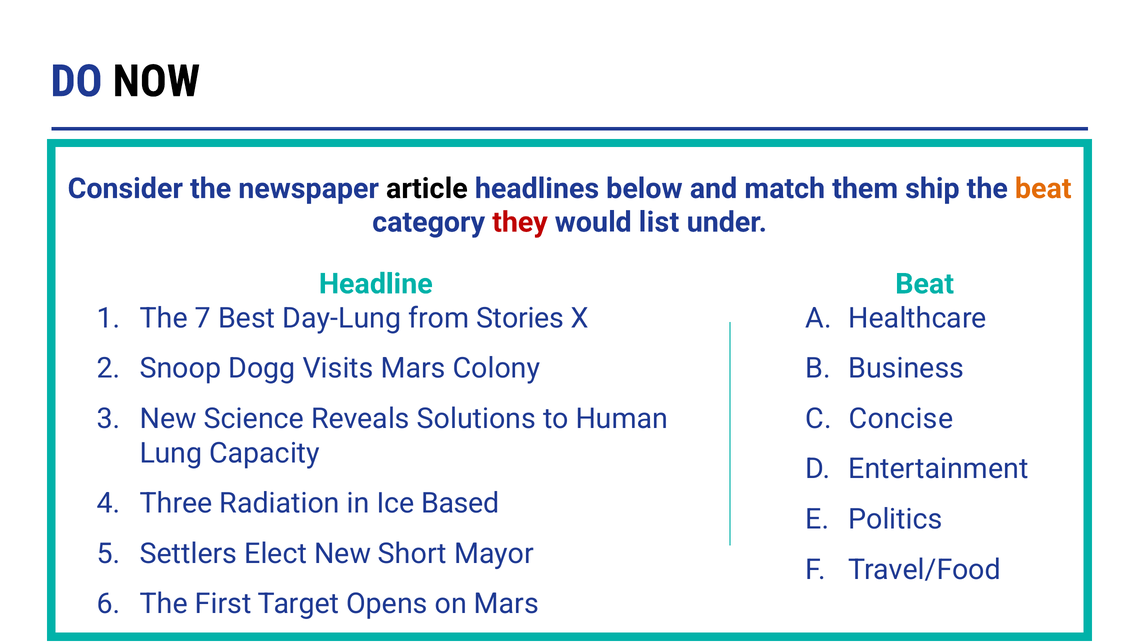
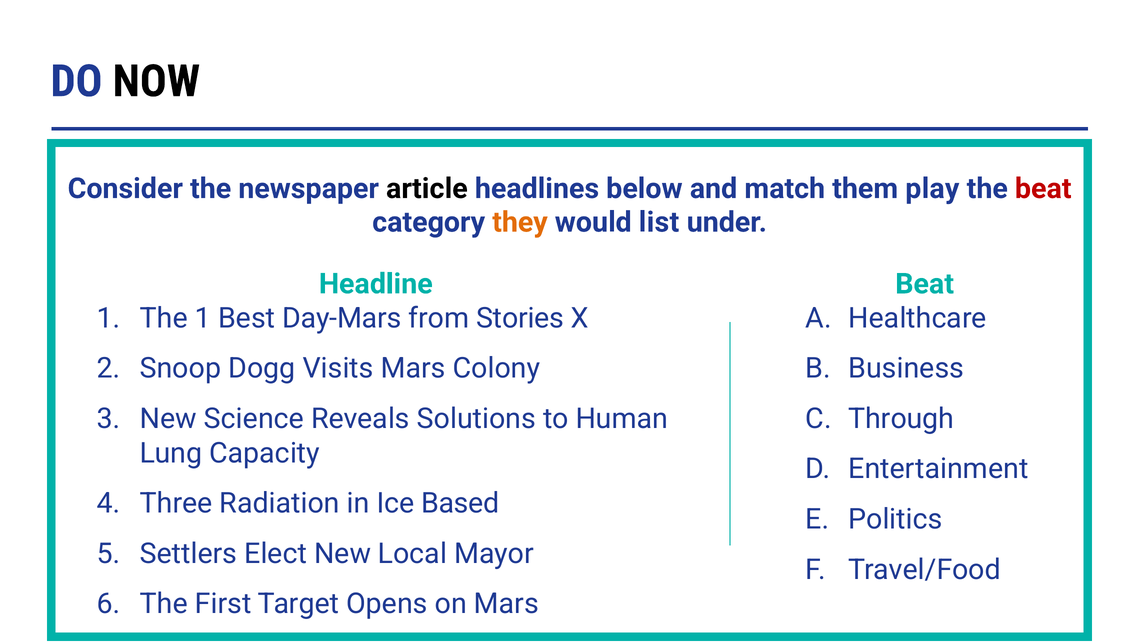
ship: ship -> play (932, 189)
beat colour: orange -> red (1043, 189)
they colour: red -> orange (520, 222)
The 7: 7 -> 1 (203, 318)
Day-Lung: Day-Lung -> Day-Mars (342, 318)
Concise: Concise -> Through (901, 419)
Short: Short -> Local (412, 554)
